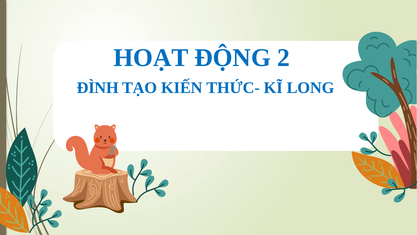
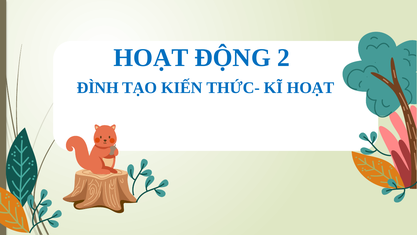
KĨ LONG: LONG -> HOẠT (311, 88)
